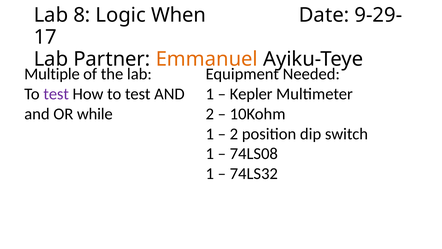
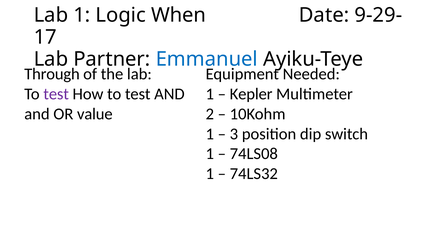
Lab 8: 8 -> 1 (82, 15)
Emmanuel colour: orange -> blue (207, 59)
Multiple: Multiple -> Through (52, 74)
while: while -> value (95, 114)
2: 2 -> 3 (234, 134)
